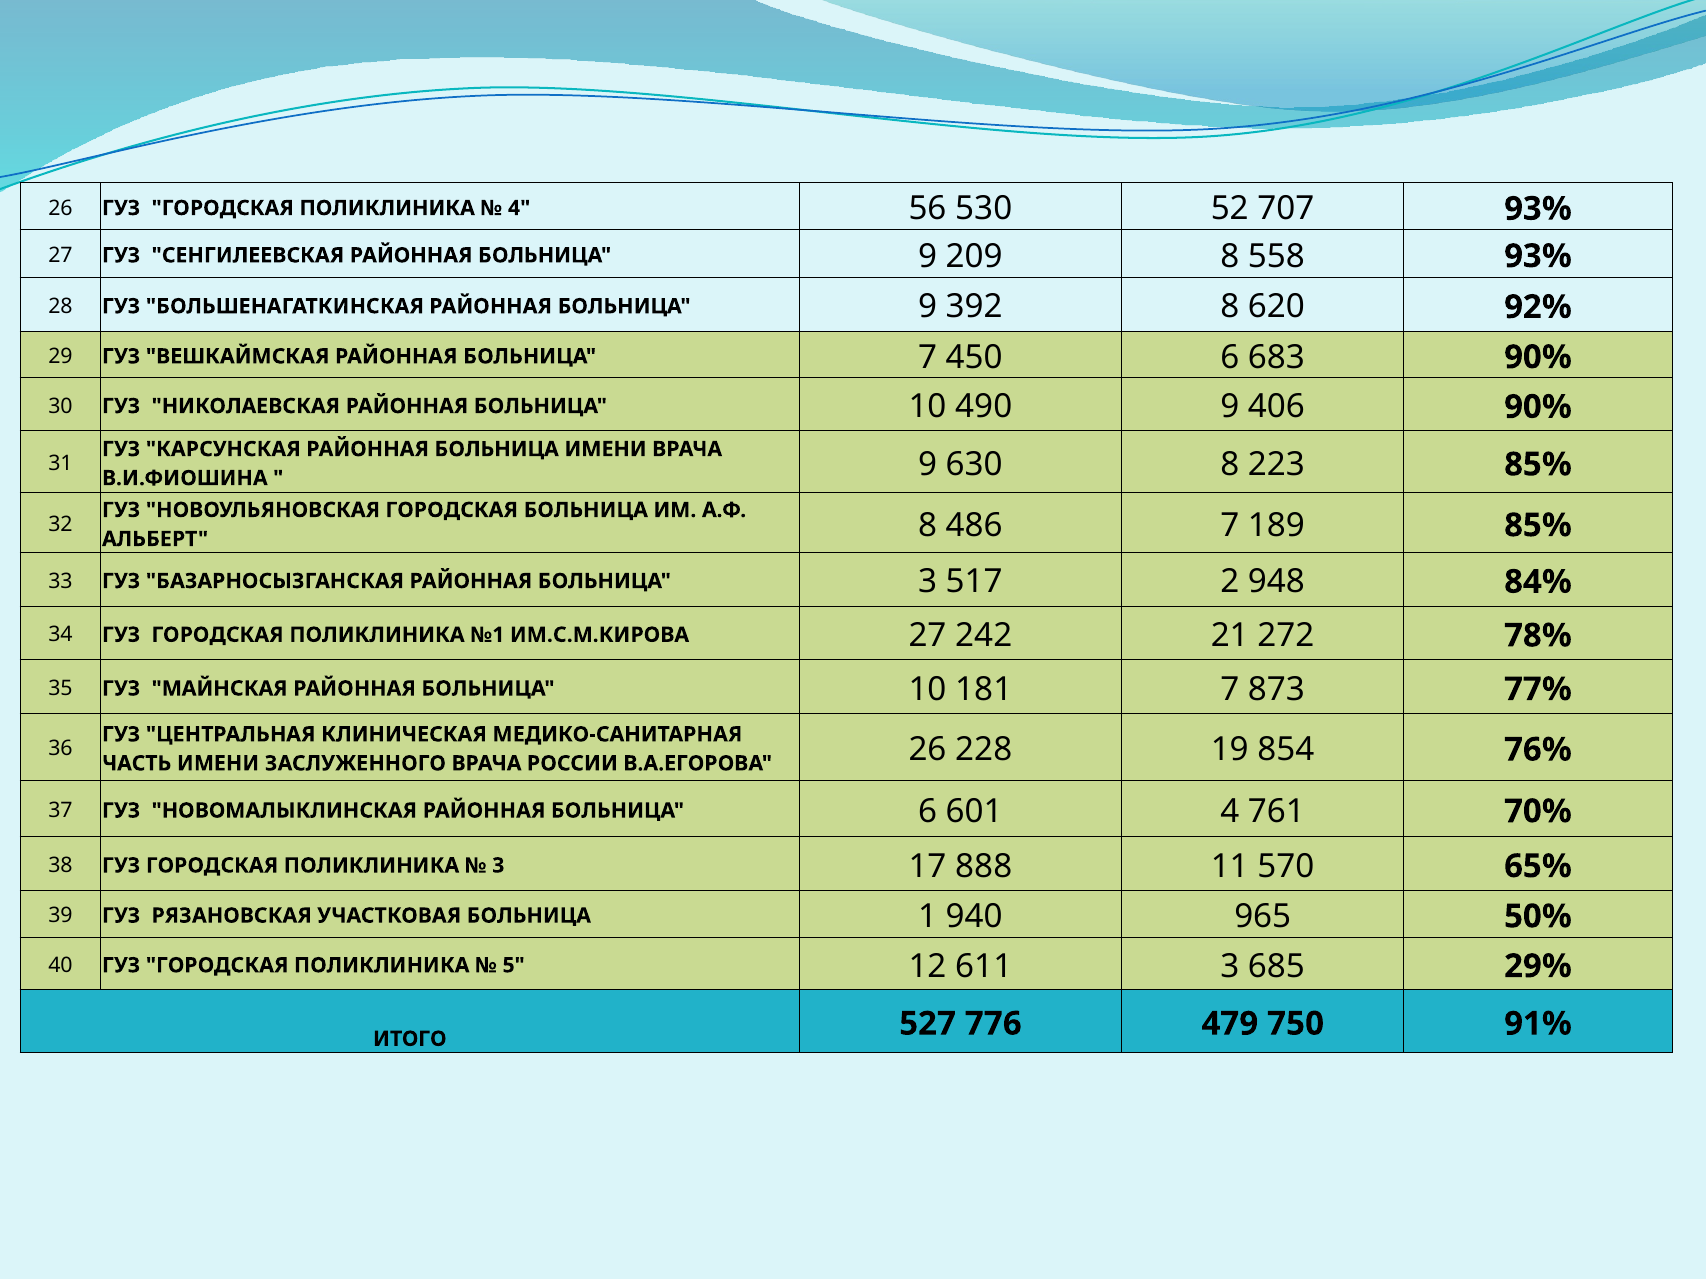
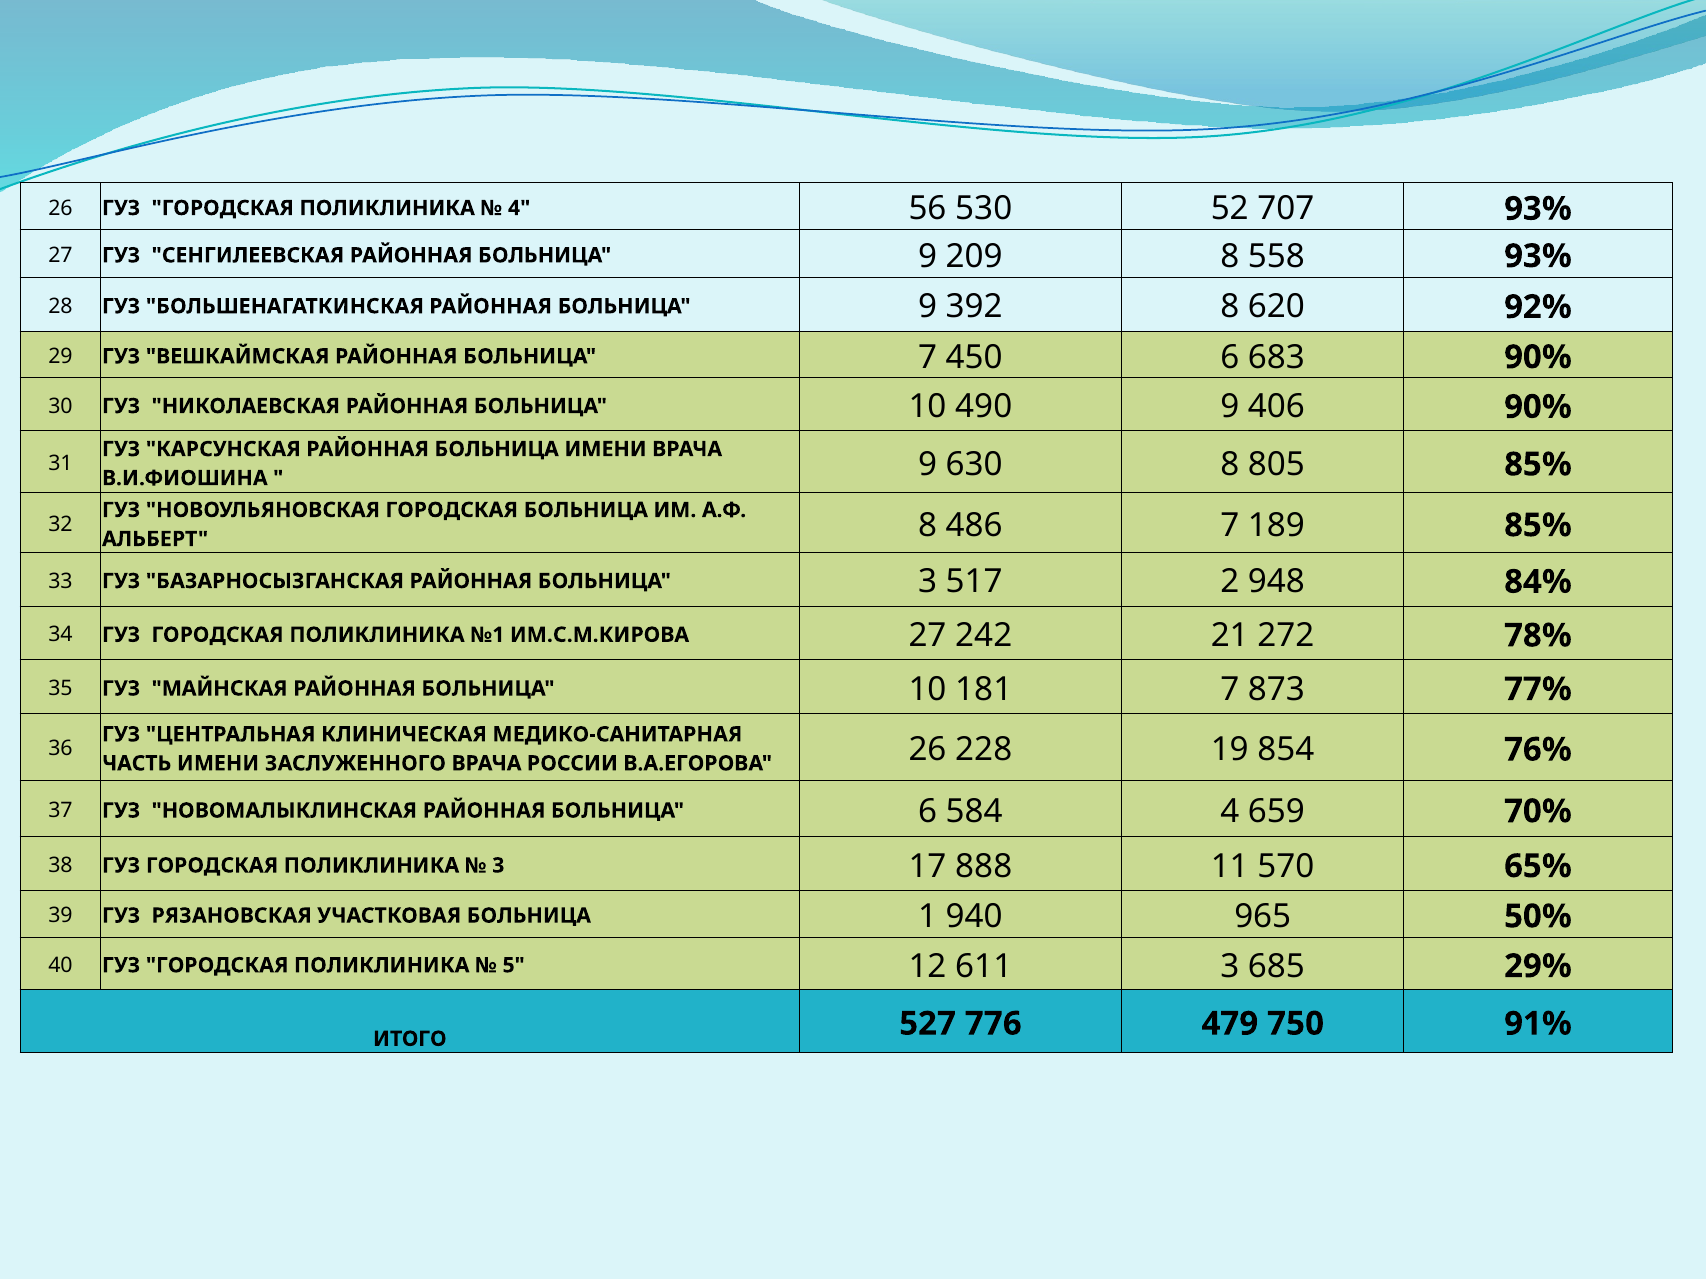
223: 223 -> 805 (1276, 465)
601: 601 -> 584 (974, 812)
761: 761 -> 659 (1276, 812)
